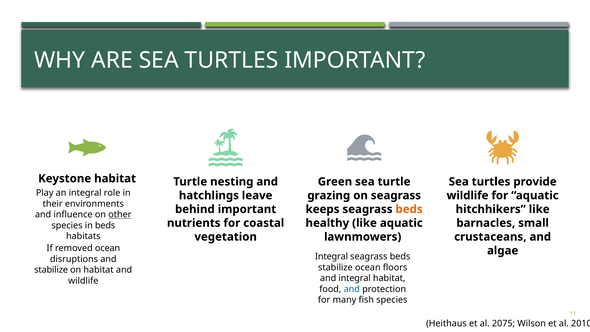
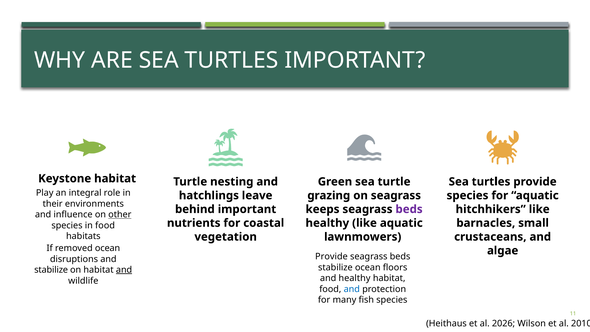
wildlife: wildlife -> species (468, 195)
beds colour: orange -> purple (409, 209)
in beds: beds -> food (105, 225)
Integral: Integral -> Provide (331, 257)
and underline: none -> present (124, 270)
and integral: integral -> healthy (355, 278)
2075: 2075 -> 2026 (503, 324)
